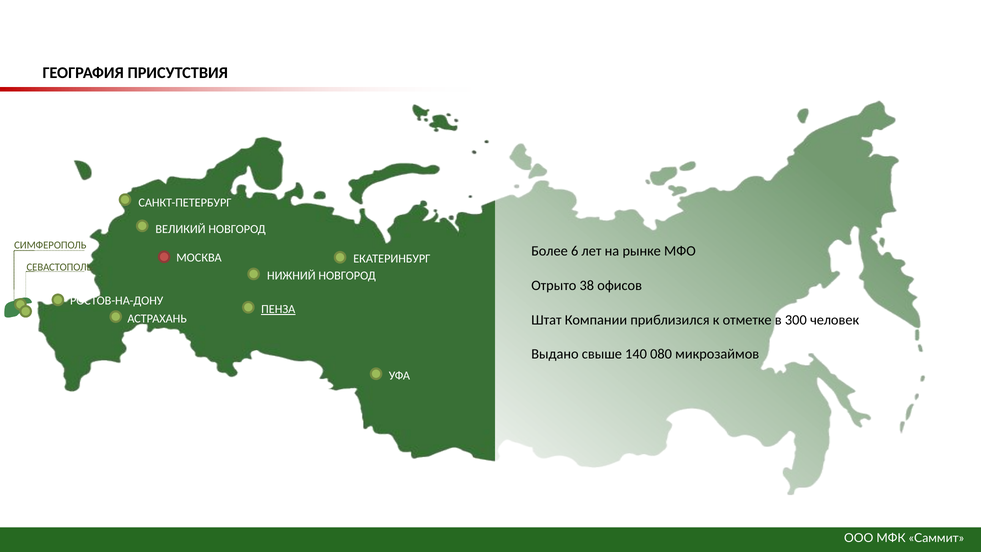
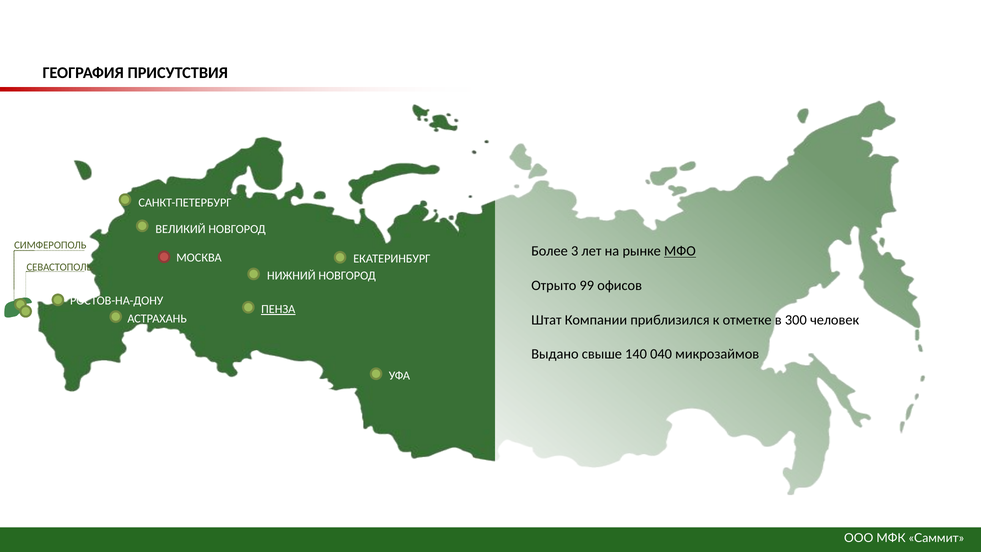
6: 6 -> 3 (575, 251)
МФО underline: none -> present (680, 251)
38: 38 -> 99 (587, 285)
080: 080 -> 040 (661, 354)
